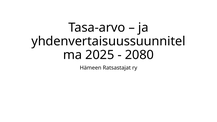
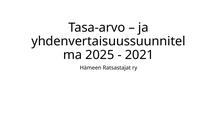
2080: 2080 -> 2021 (139, 55)
